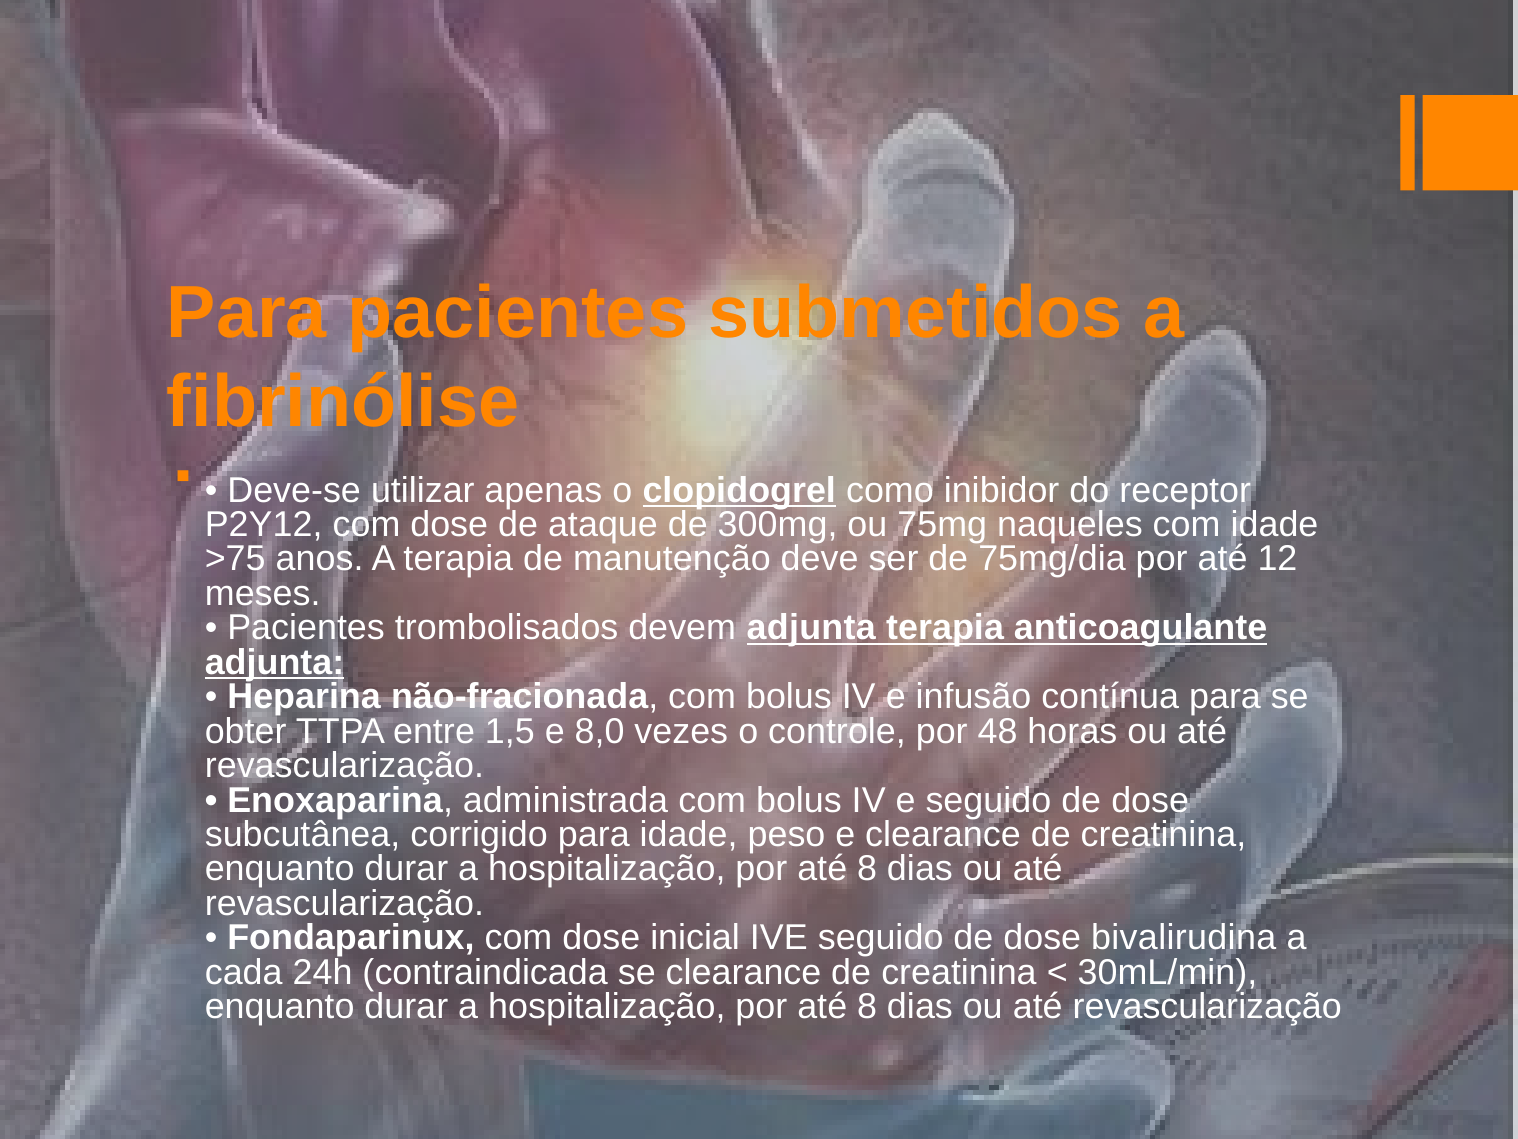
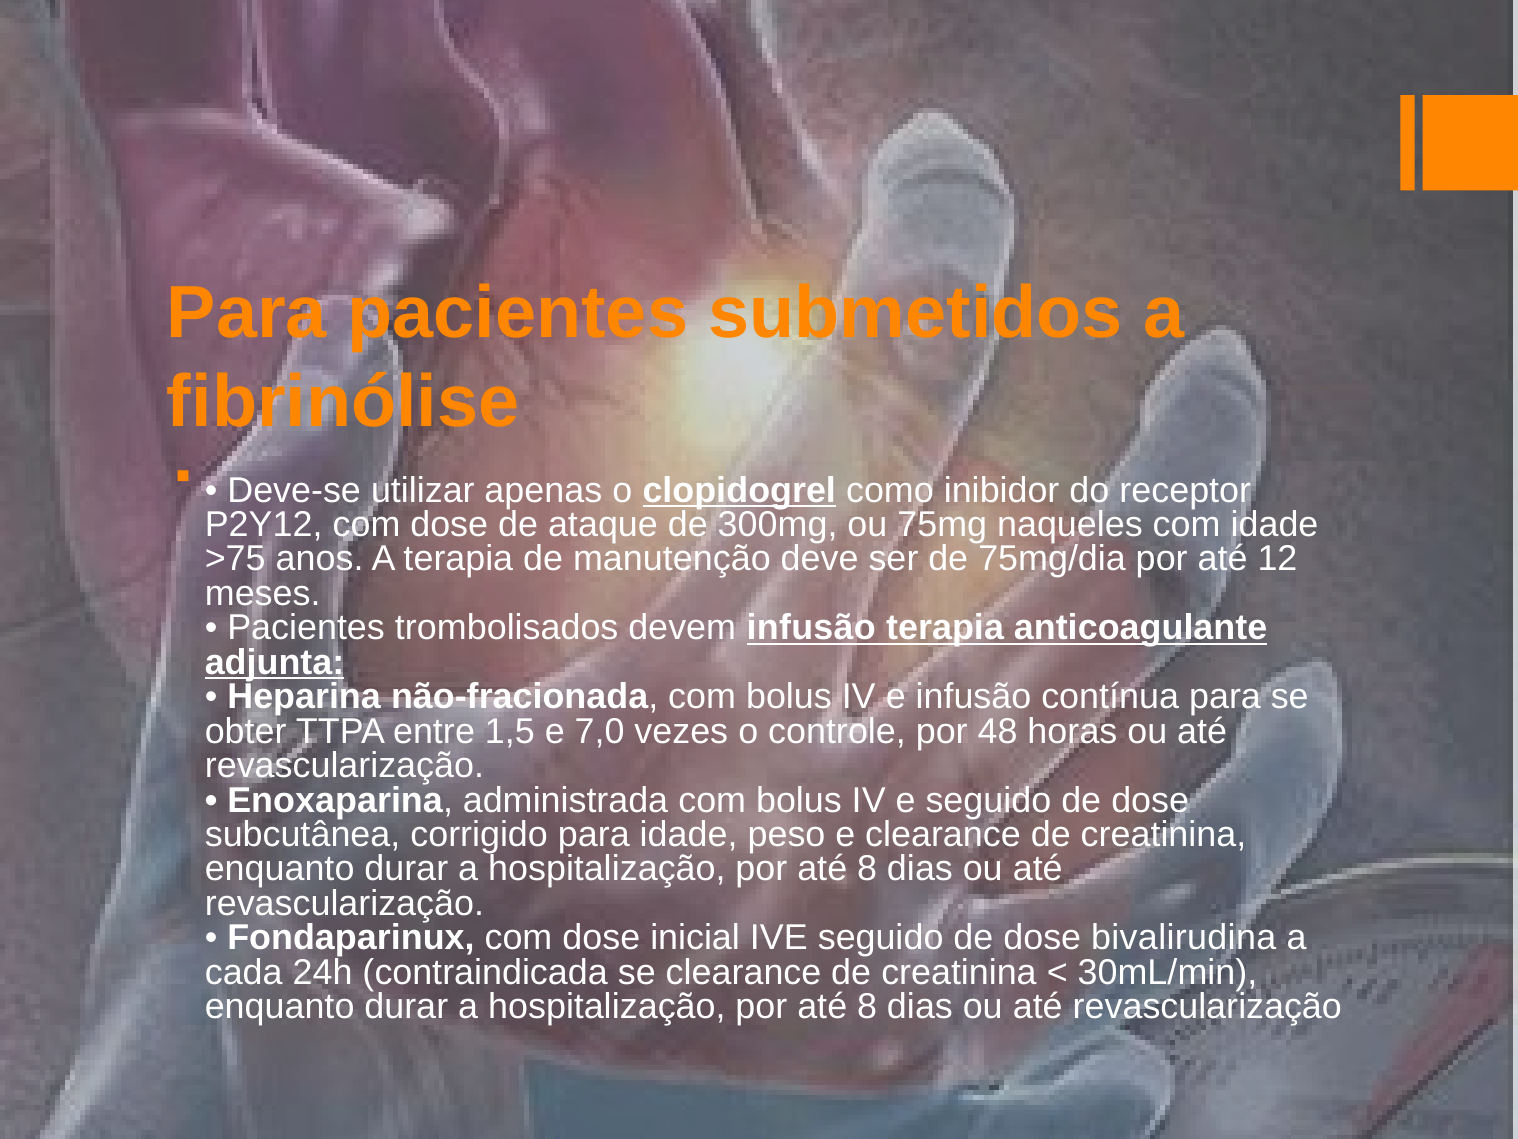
devem adjunta: adjunta -> infusão (811, 628)
8,0: 8,0 -> 7,0 (600, 731)
